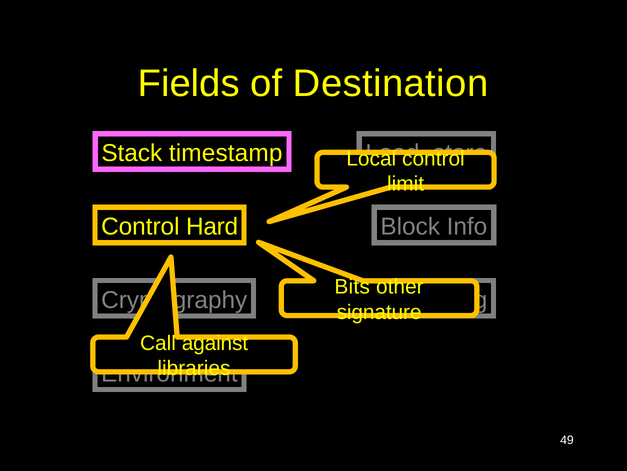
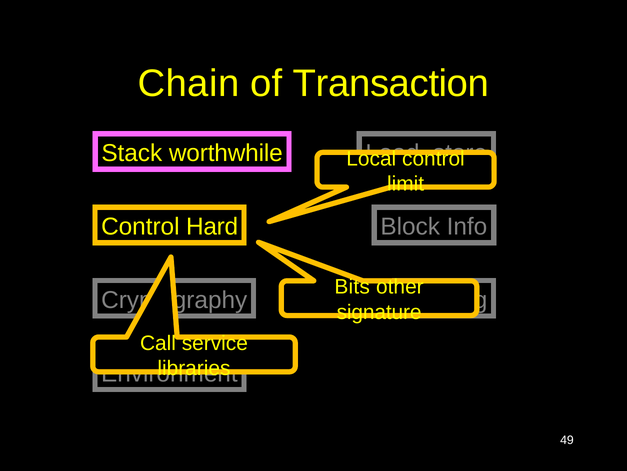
Fields: Fields -> Chain (189, 84)
Destination: Destination -> Transaction (391, 84)
timestamp: timestamp -> worthwhile (226, 153)
against: against -> service (215, 343)
